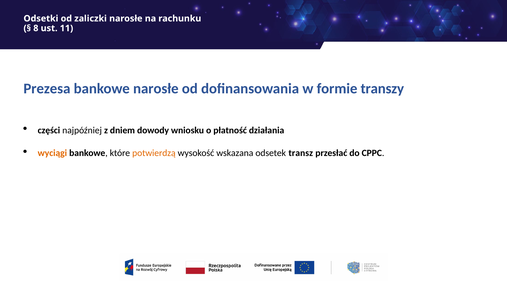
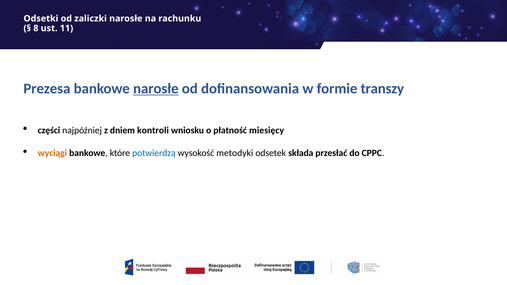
narosłe underline: none -> present (156, 89)
dowody: dowody -> kontroli (153, 131)
działania: działania -> miesięcy (267, 131)
potwierdzą colour: orange -> blue (154, 153)
wskazana: wskazana -> metodyki (235, 153)
transz: transz -> składa (301, 153)
